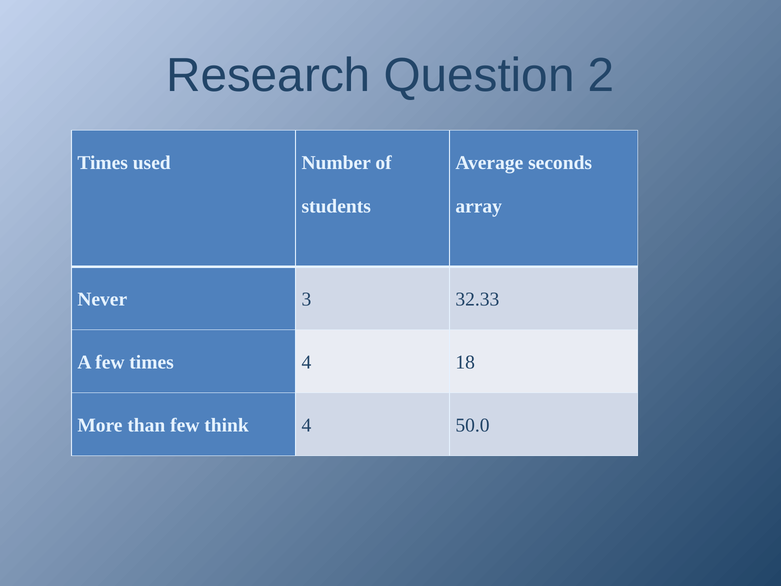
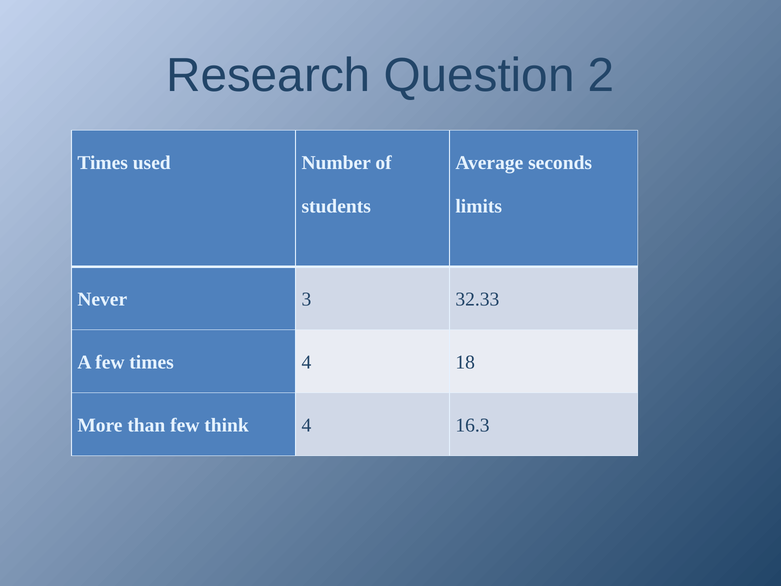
array: array -> limits (479, 206)
50.0: 50.0 -> 16.3 (473, 425)
